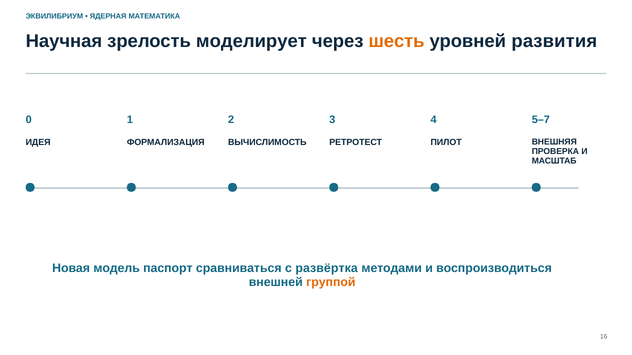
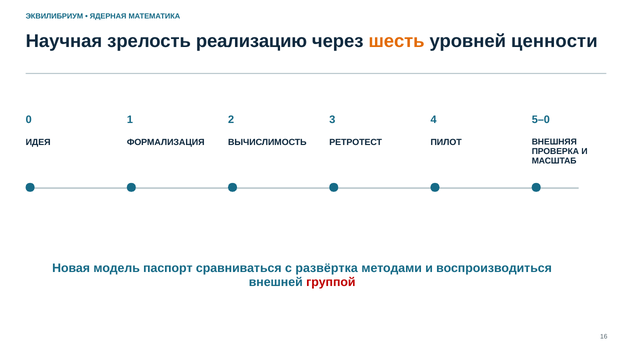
моделирует: моделирует -> реализацию (252, 41)
развития: развития -> ценности (554, 41)
5–7: 5–7 -> 5–0 (541, 120)
группой colour: orange -> red (331, 283)
